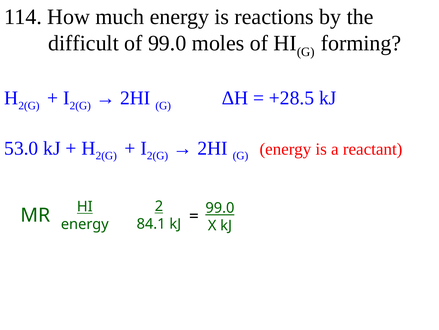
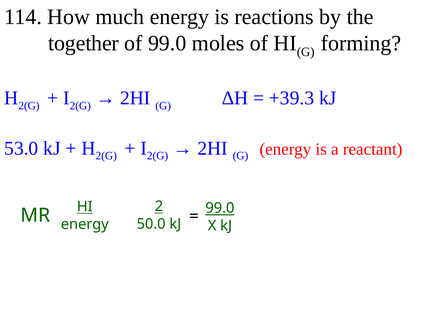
difficult: difficult -> together (84, 43)
+28.5: +28.5 -> +39.3 (292, 98)
84.1: 84.1 -> 50.0 (151, 223)
